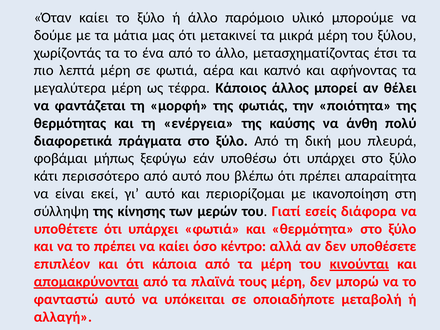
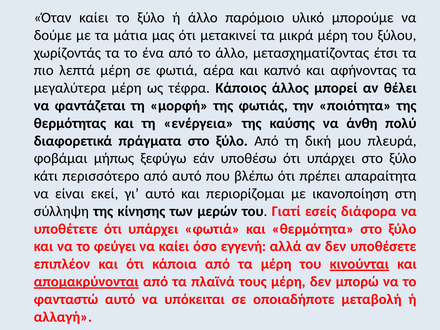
το πρέπει: πρέπει -> φεύγει (115, 246)
κέντρο: κέντρο -> εγγενή (243, 246)
